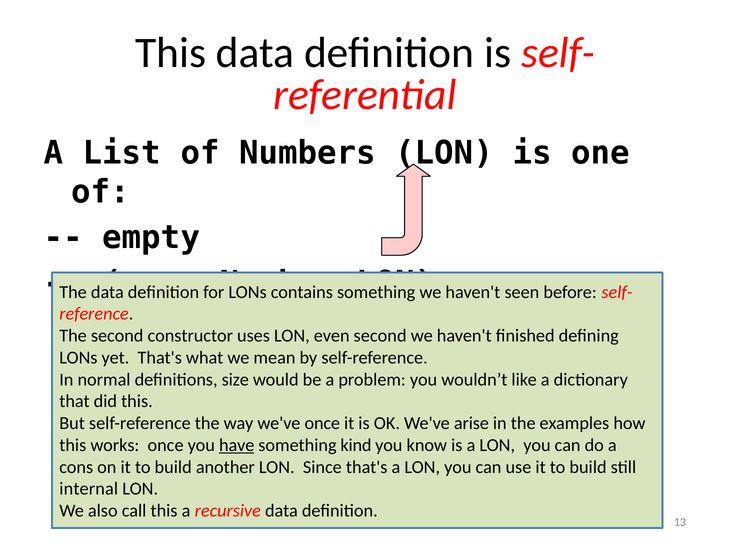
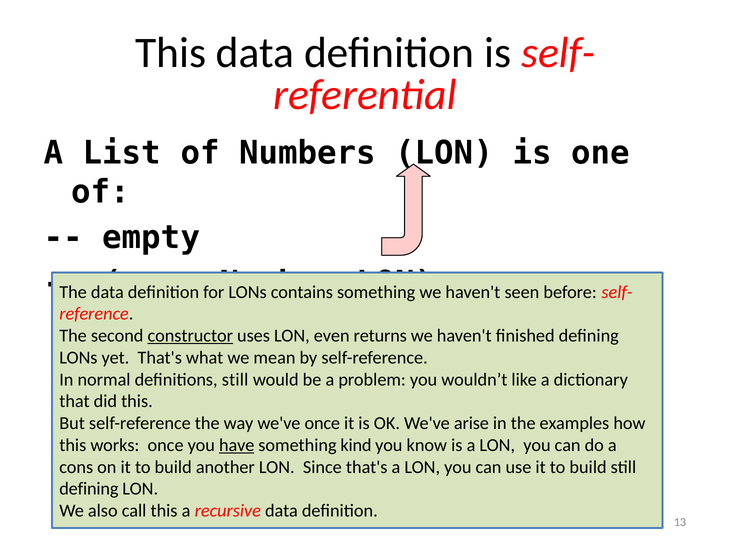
constructor underline: none -> present (190, 336)
even second: second -> returns (380, 336)
definitions size: size -> still (235, 380)
internal: internal -> defining (89, 489)
